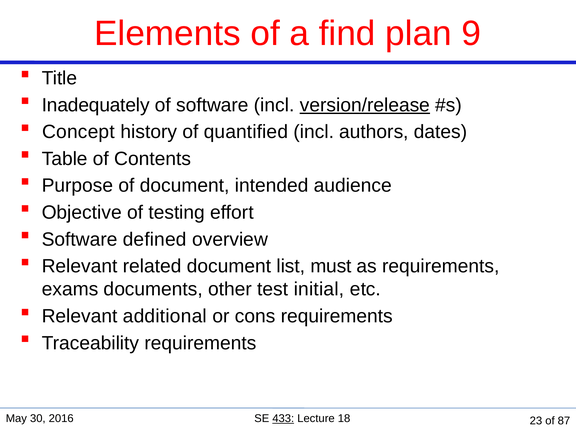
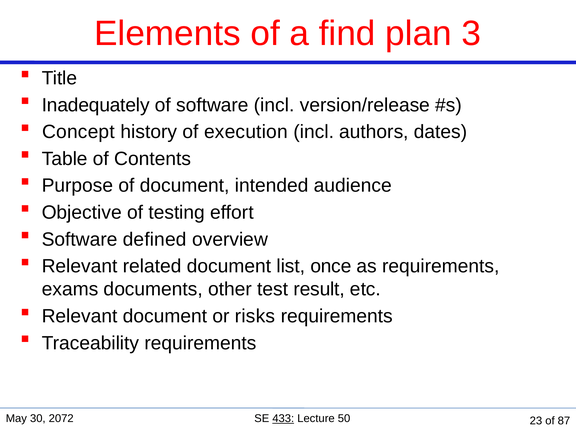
9: 9 -> 3 (471, 34)
version/release underline: present -> none (365, 105)
quantified: quantified -> execution (246, 132)
must: must -> once (331, 266)
initial: initial -> result (319, 289)
Relevant additional: additional -> document (165, 316)
cons: cons -> risks (255, 316)
2016: 2016 -> 2072 (61, 418)
18: 18 -> 50 (344, 418)
